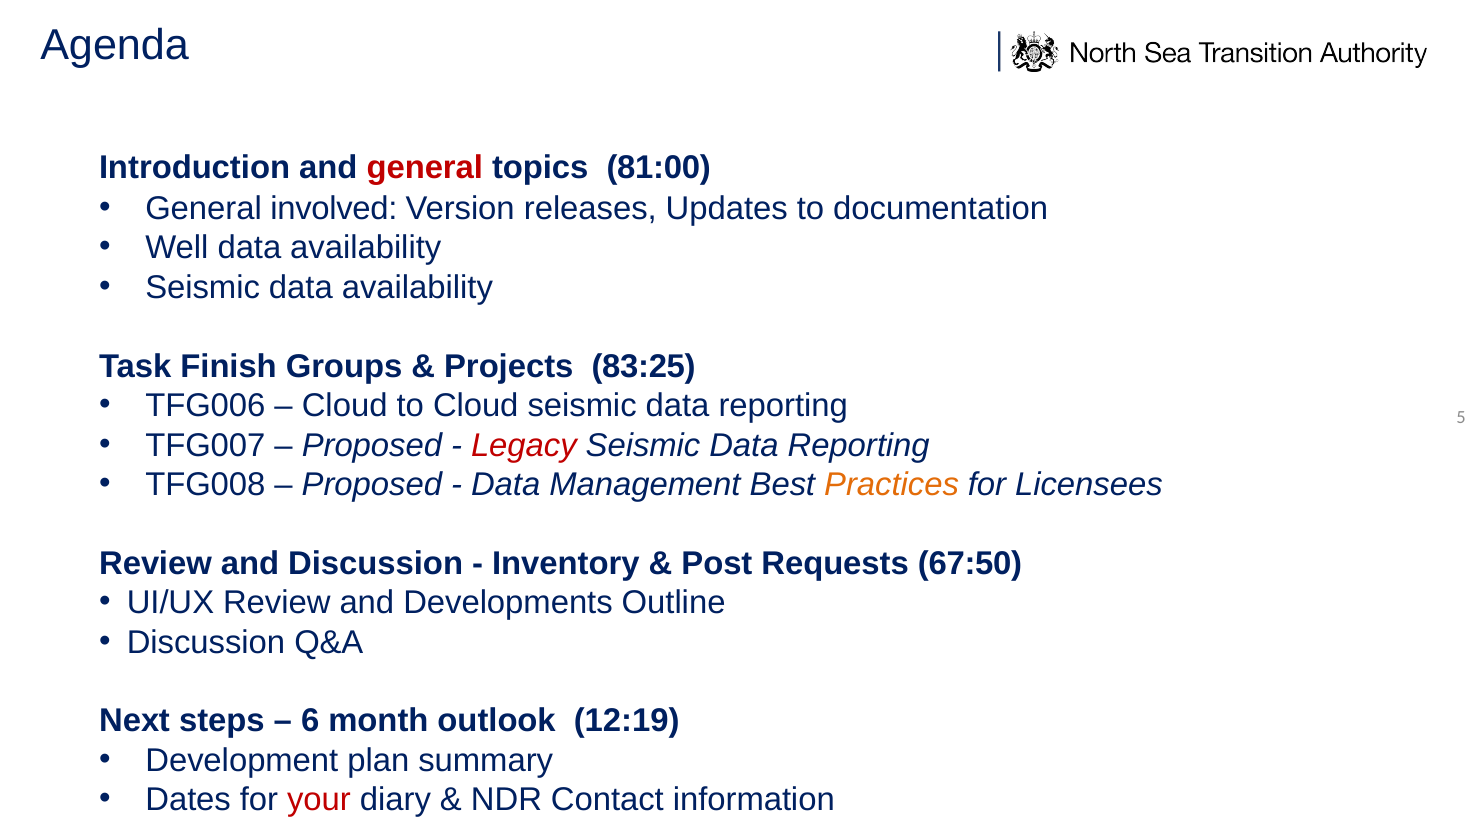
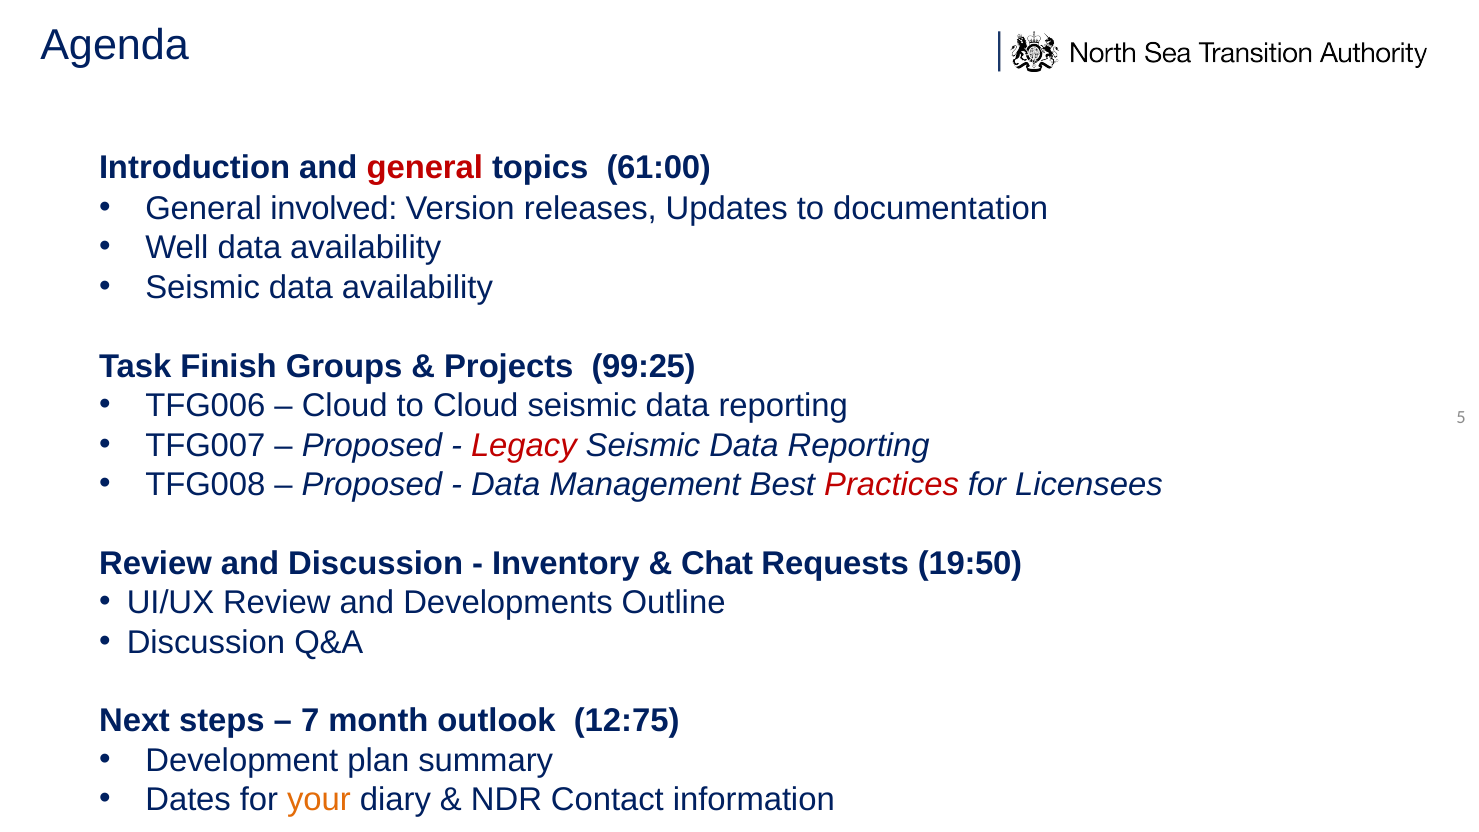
81:00: 81:00 -> 61:00 (659, 168)
83:25: 83:25 -> 99:25 (644, 366)
Practices colour: orange -> red (892, 485)
Post: Post -> Chat (717, 563)
67:50: 67:50 -> 19:50 (970, 563)
6: 6 -> 7 (310, 721)
12:19: 12:19 -> 12:75 (627, 721)
your colour: red -> orange (319, 800)
